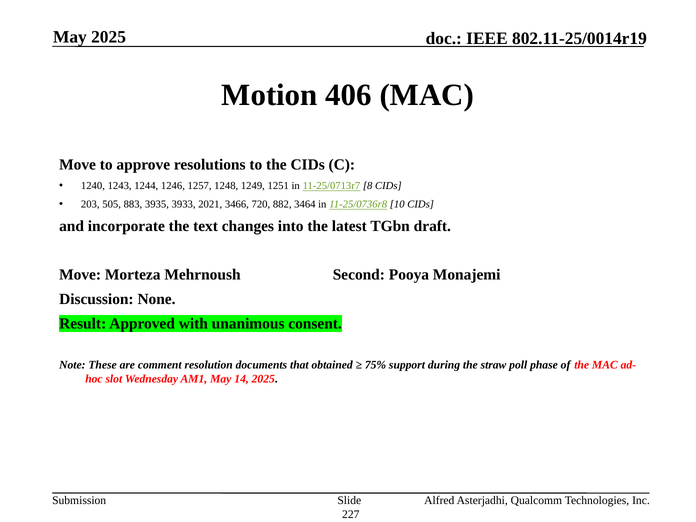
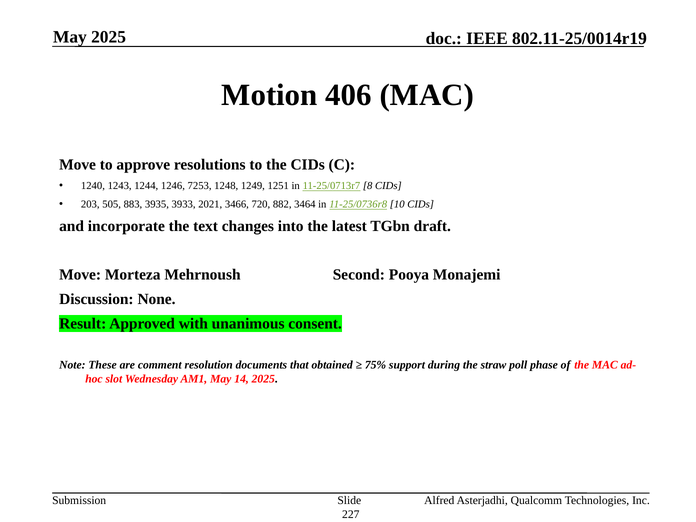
1257: 1257 -> 7253 (200, 186)
